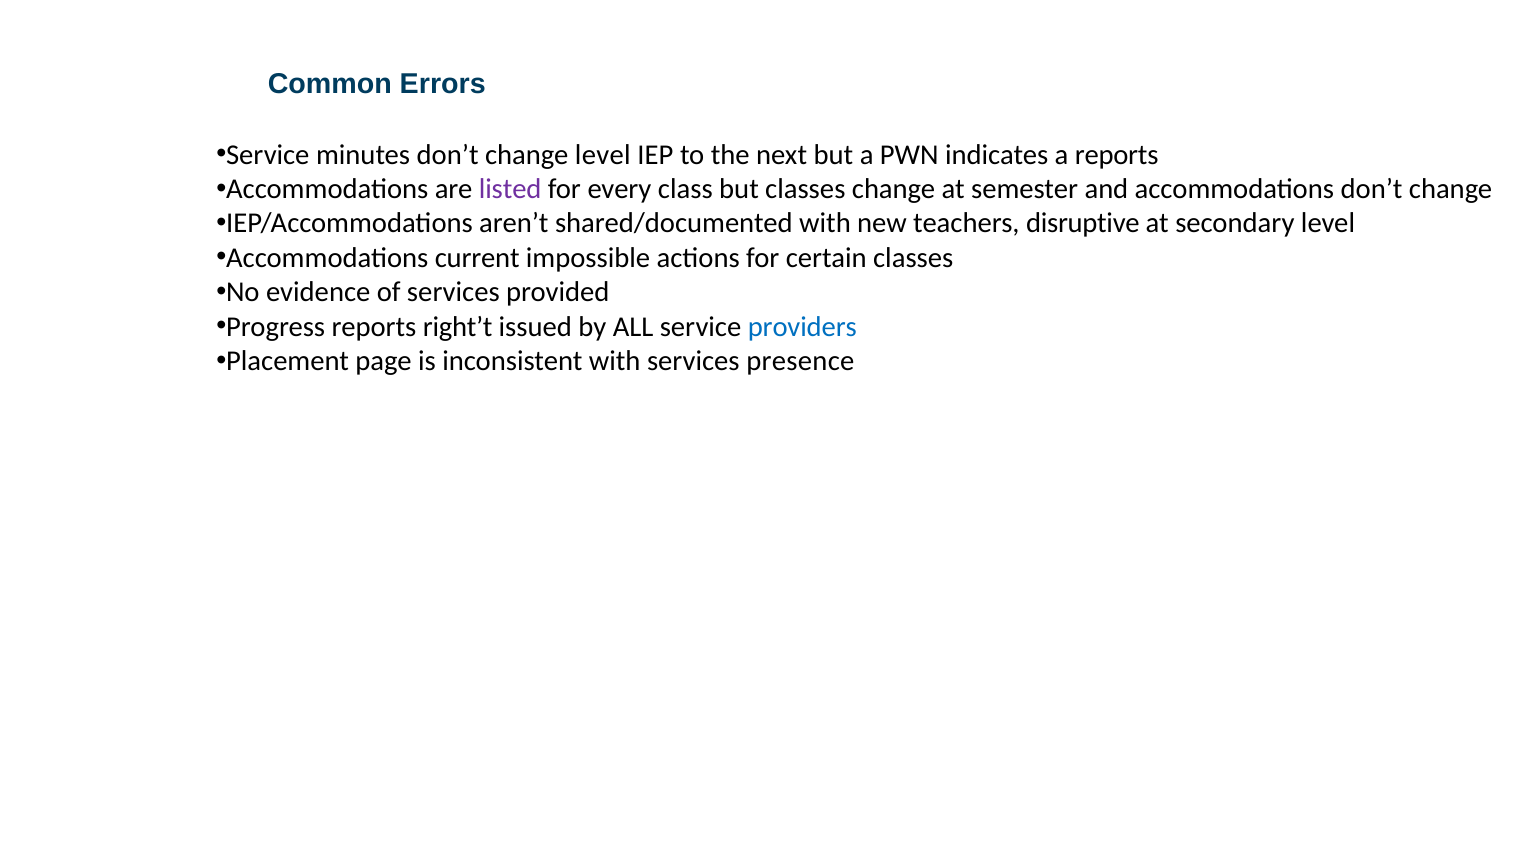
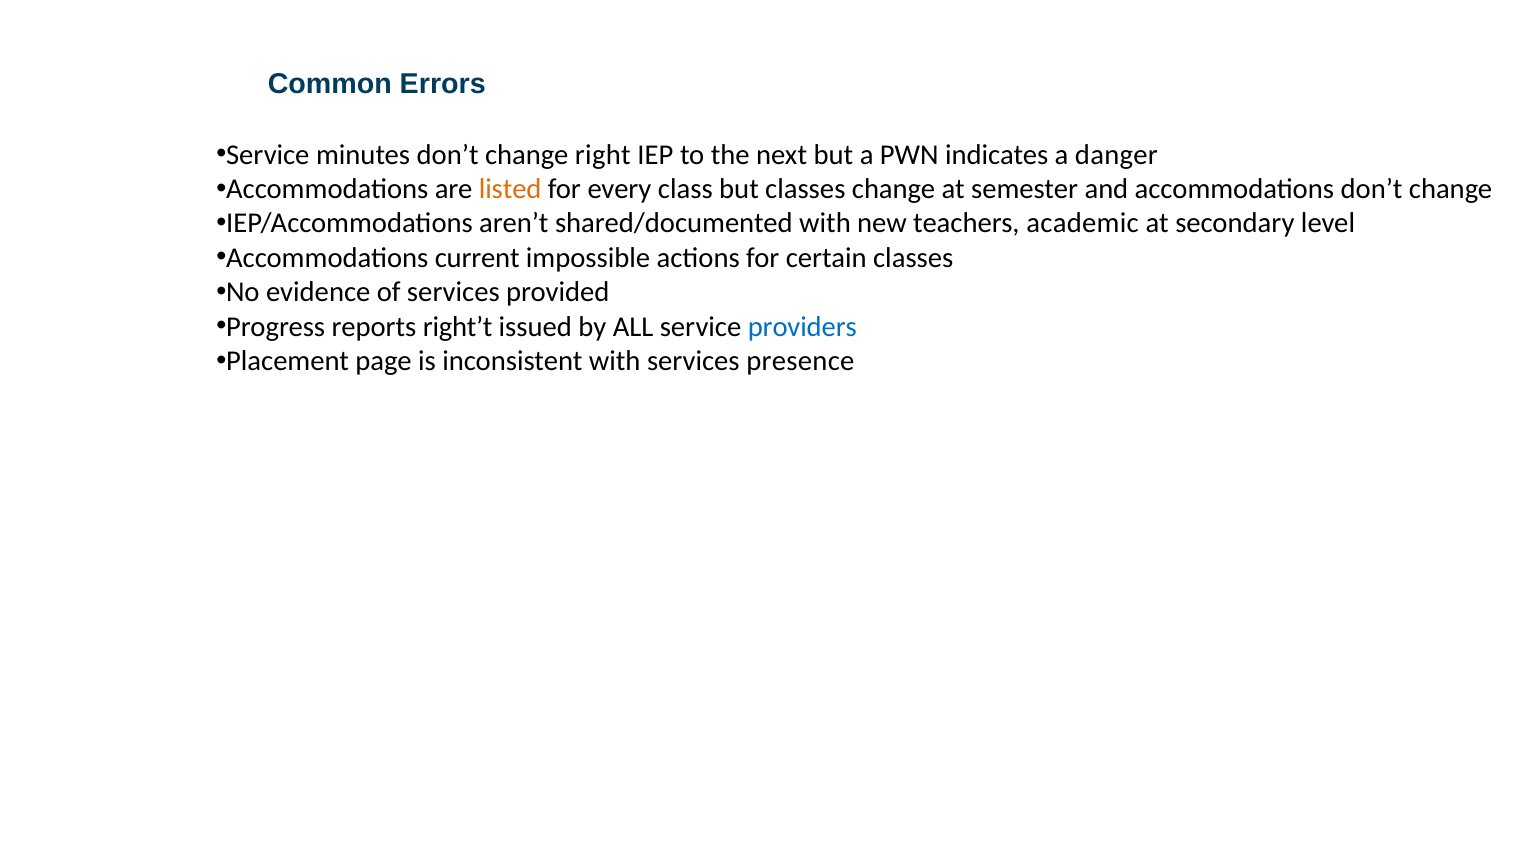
change level: level -> right (603, 155)
a reports: reports -> danger (1116, 155)
listed colour: purple -> orange (510, 189)
disruptive: disruptive -> academic (1083, 223)
